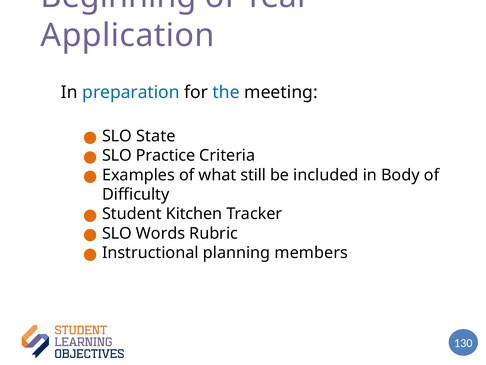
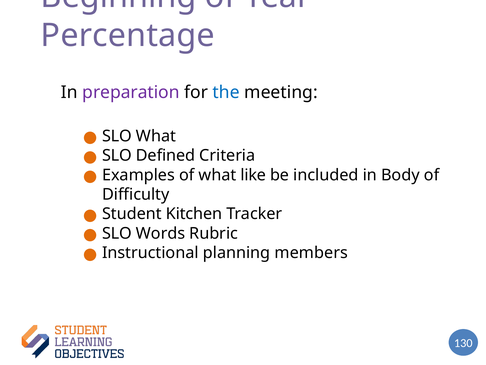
Application: Application -> Percentage (128, 35)
preparation colour: blue -> purple (131, 92)
SLO State: State -> What (156, 136)
Practice: Practice -> Defined (166, 155)
still: still -> like (253, 175)
